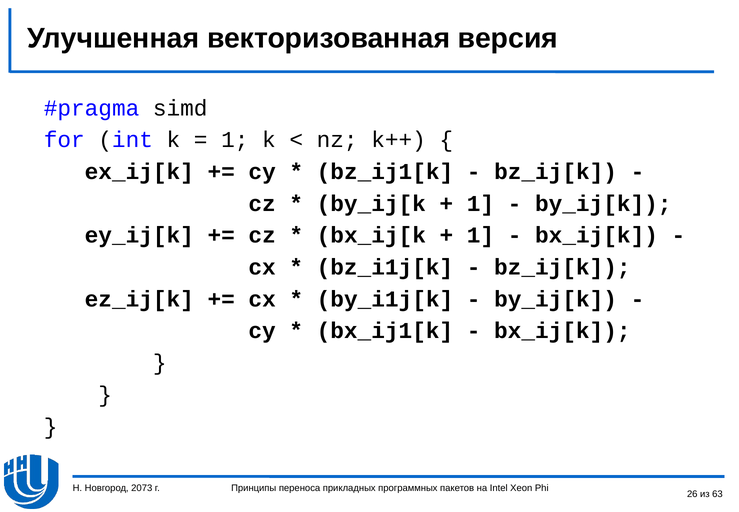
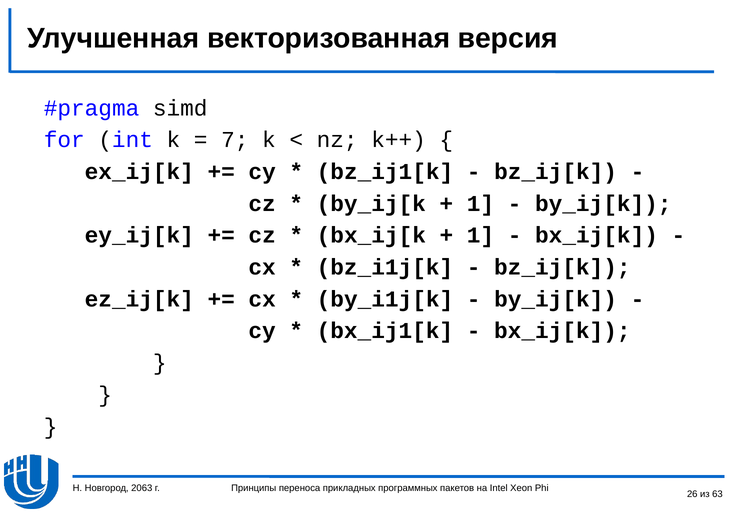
1: 1 -> 7 (235, 140)
2073: 2073 -> 2063 (142, 488)
